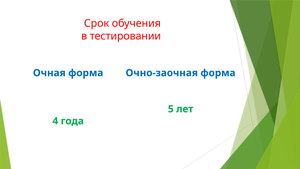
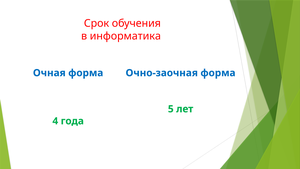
тестировании: тестировании -> информатика (125, 36)
